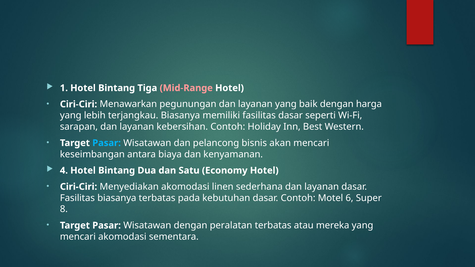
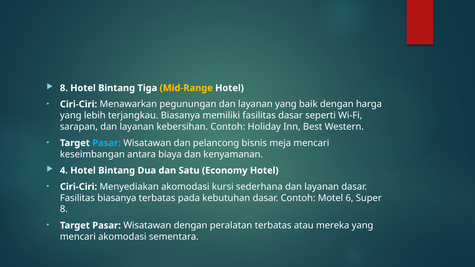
1: 1 -> 8 (64, 88)
Mid-Range colour: pink -> yellow (186, 88)
akan: akan -> meja (280, 143)
linen: linen -> kursi (223, 187)
